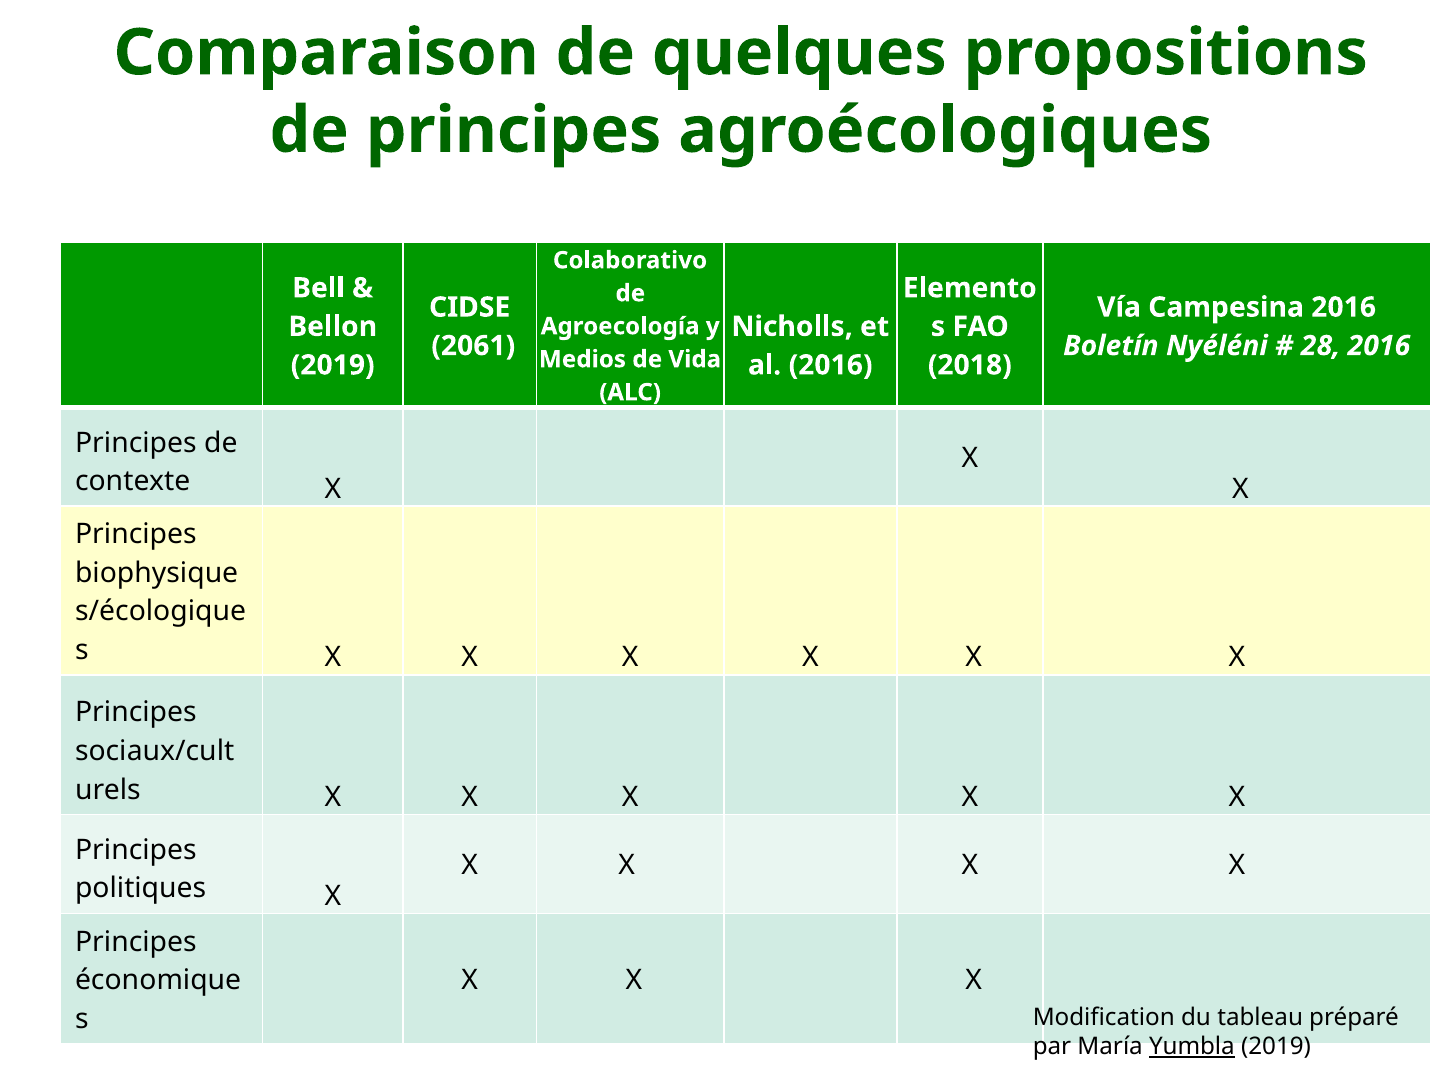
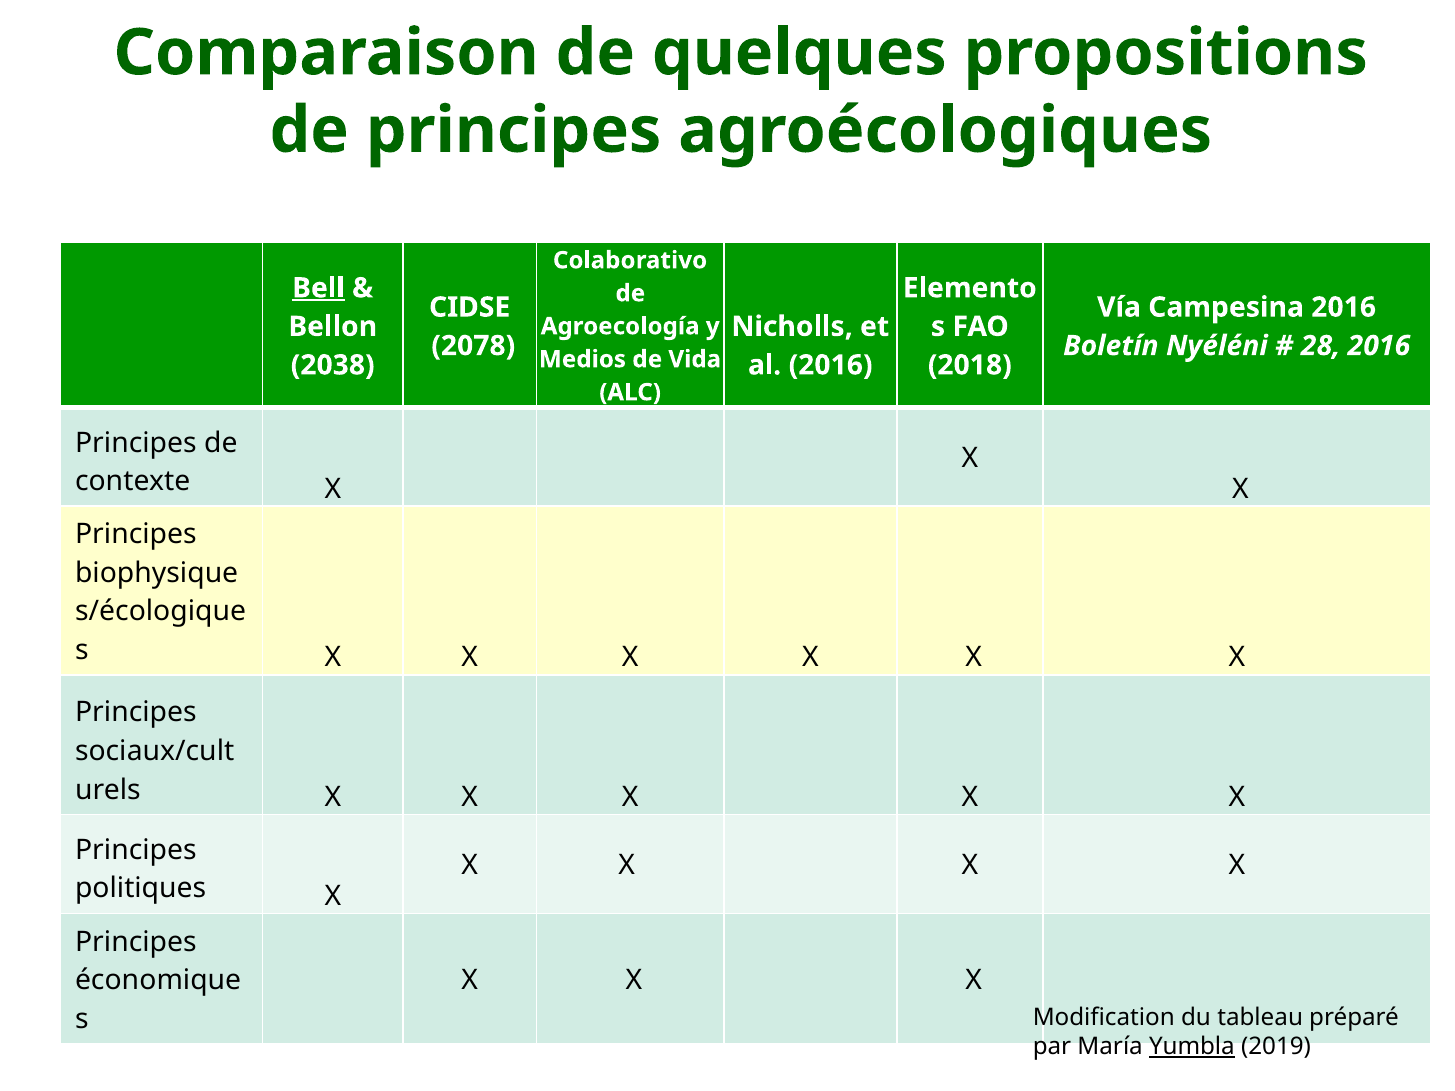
Bell underline: none -> present (318, 288)
2061: 2061 -> 2078 (473, 346)
2019: 2019 -> 2038 (333, 365)
